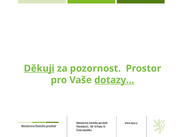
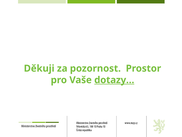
Děkuji underline: present -> none (39, 68)
